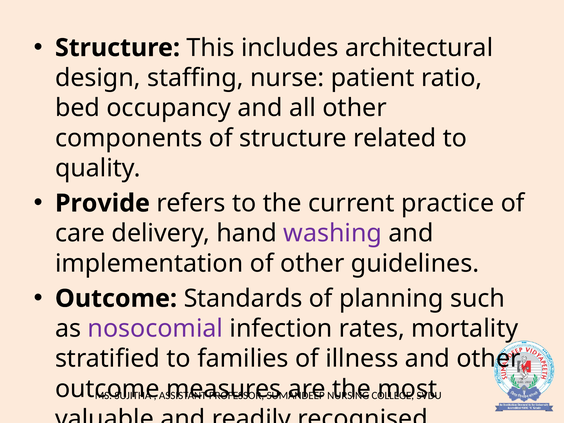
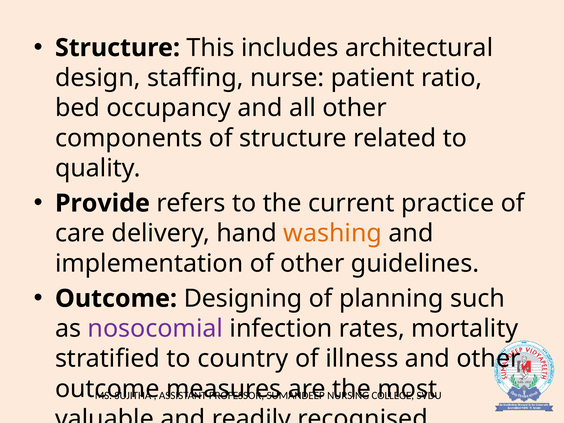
washing colour: purple -> orange (333, 233)
Standards: Standards -> Designing (243, 299)
families: families -> country (243, 359)
